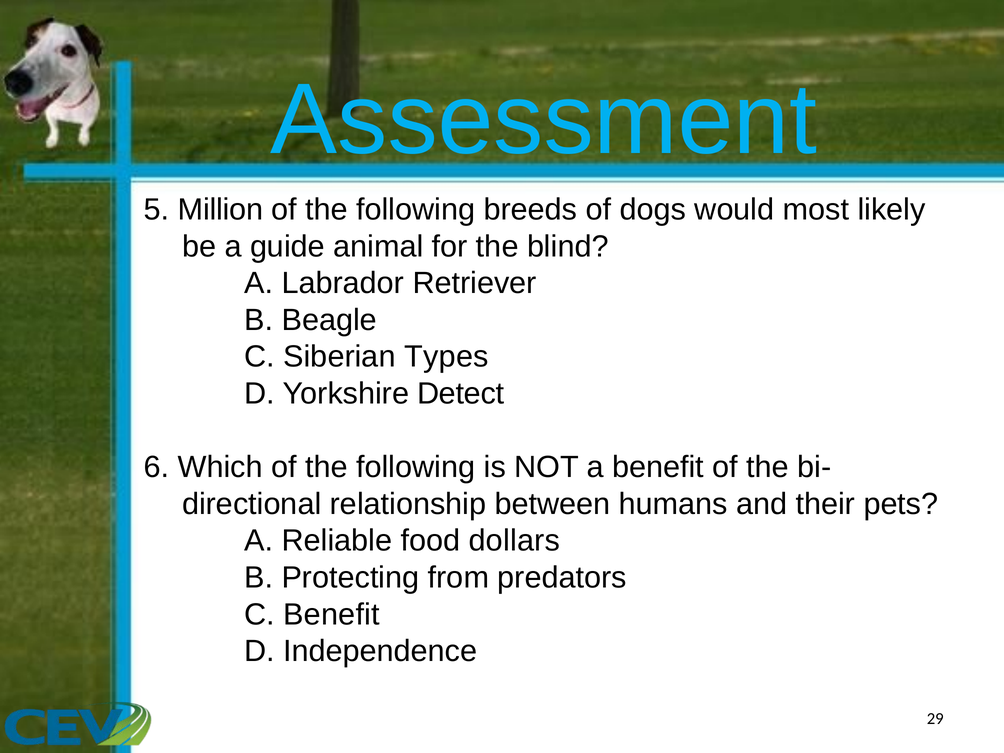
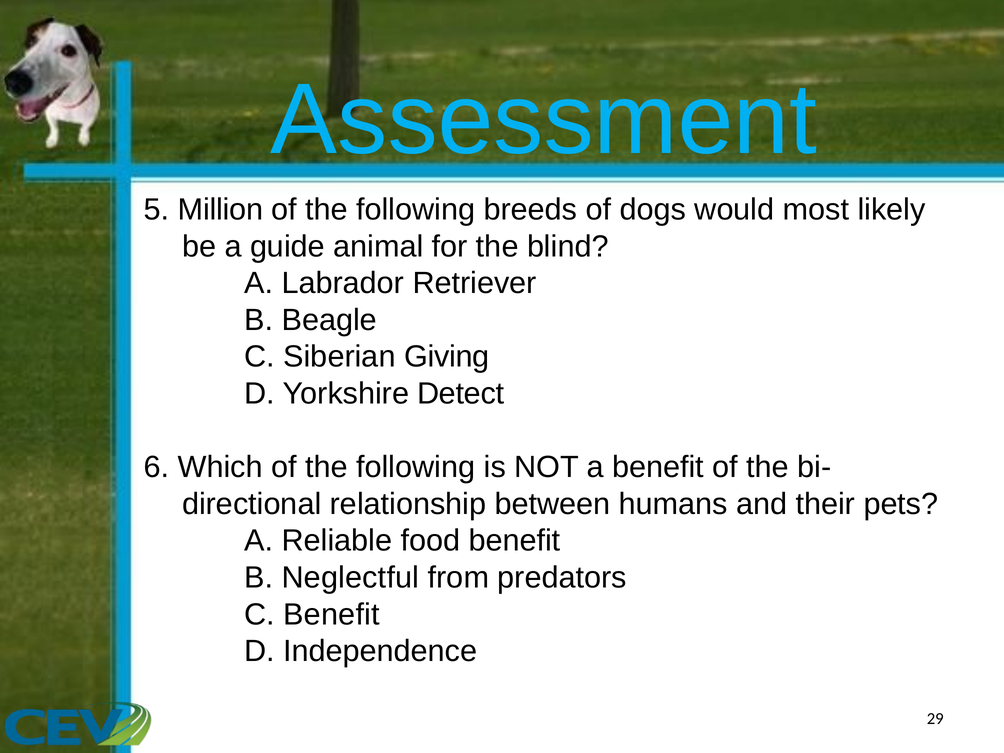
Types: Types -> Giving (447, 357)
food dollars: dollars -> benefit (514, 541)
Protecting: Protecting -> Neglectful (350, 578)
